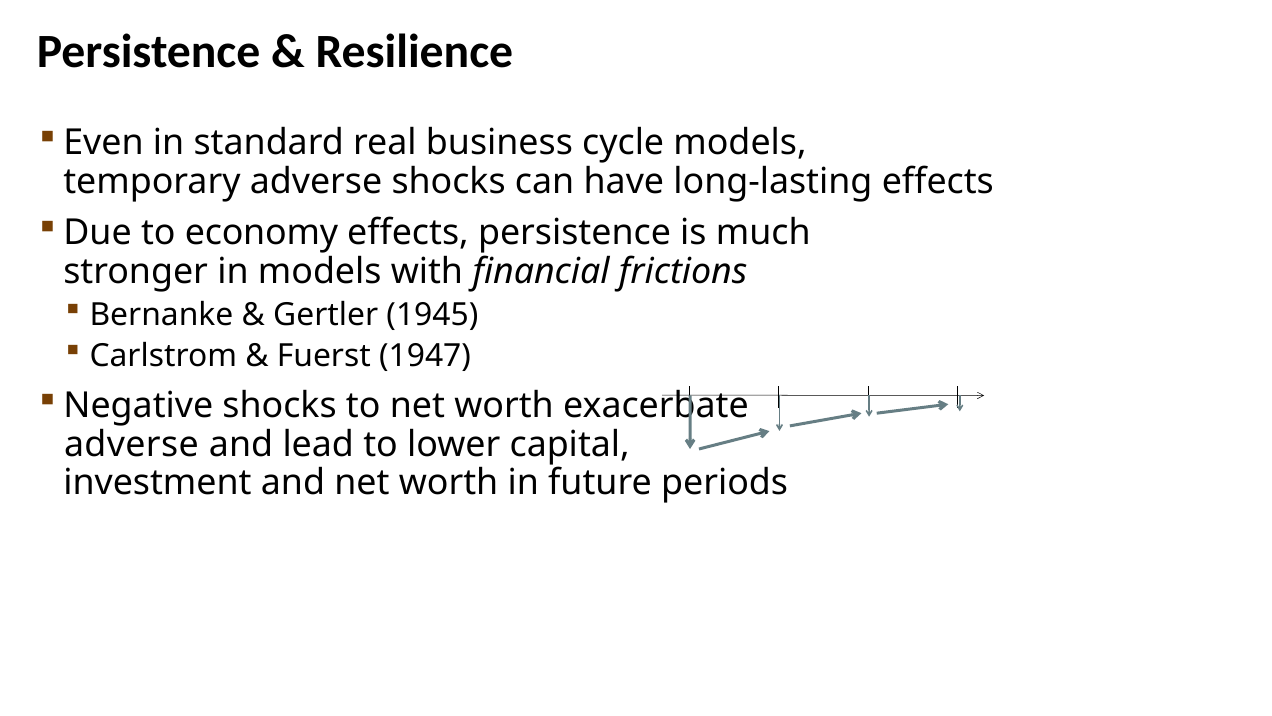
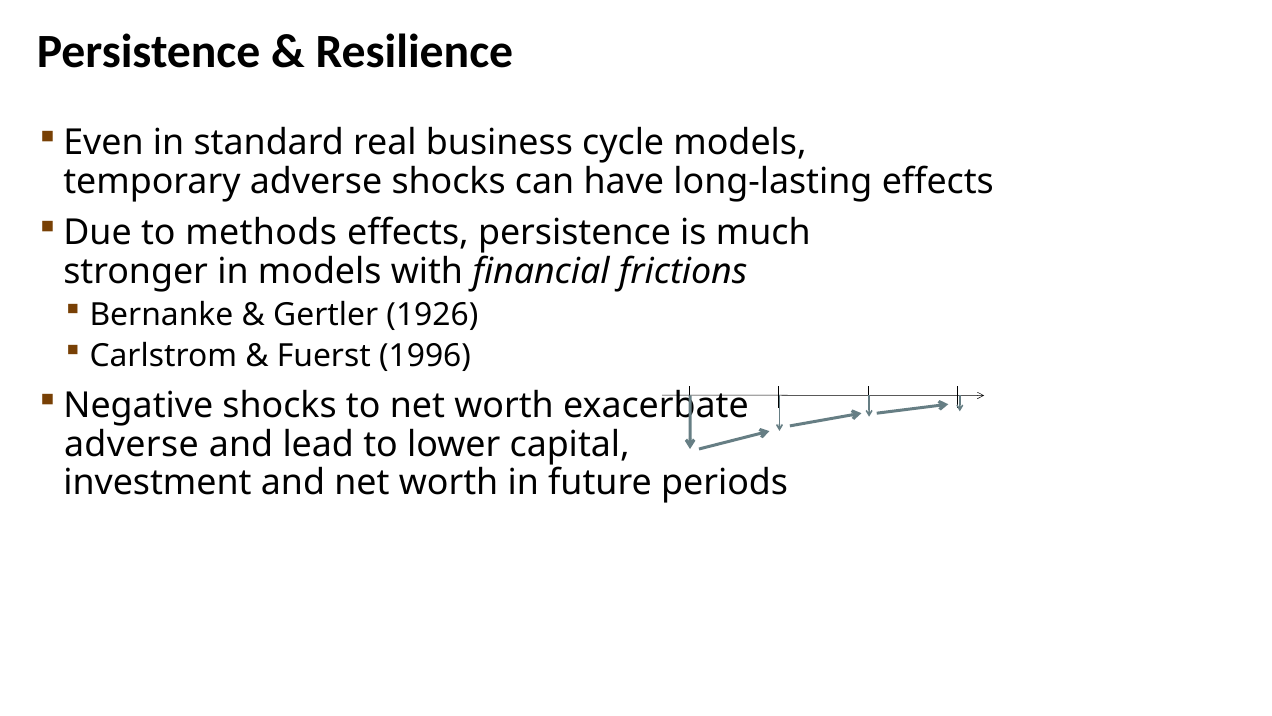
economy: economy -> methods (261, 233)
1945: 1945 -> 1926 (432, 315)
1947: 1947 -> 1996 (425, 356)
